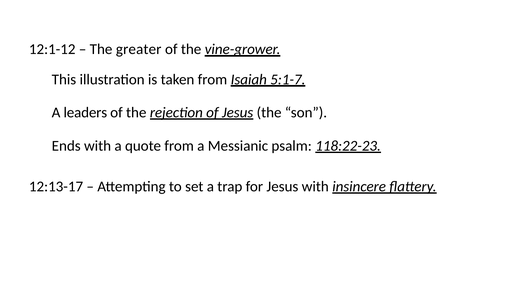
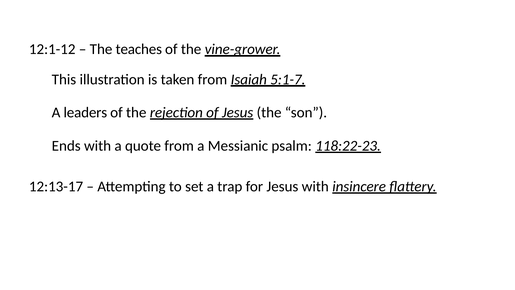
greater: greater -> teaches (139, 49)
